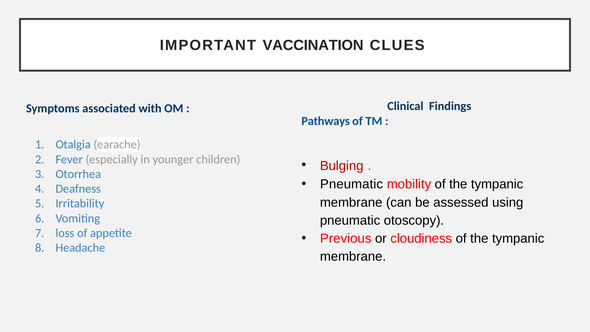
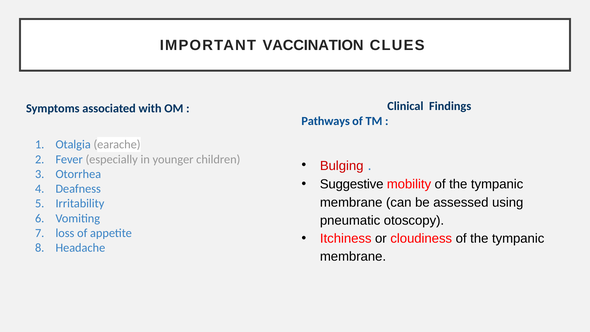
Pneumatic: Pneumatic -> Suggestive (352, 184)
Previous: Previous -> Itchiness (346, 238)
